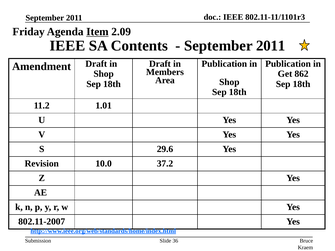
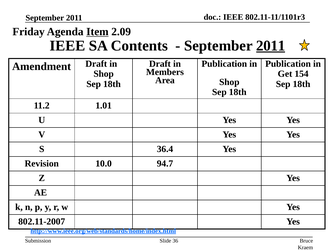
2011 underline: none -> present (271, 46)
862: 862 -> 154 (302, 74)
29.6: 29.6 -> 36.4 (165, 149)
37.2: 37.2 -> 94.7 (165, 164)
